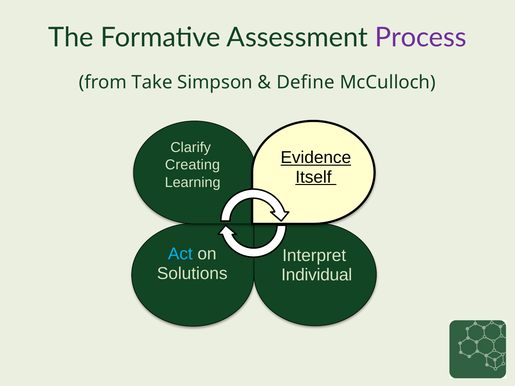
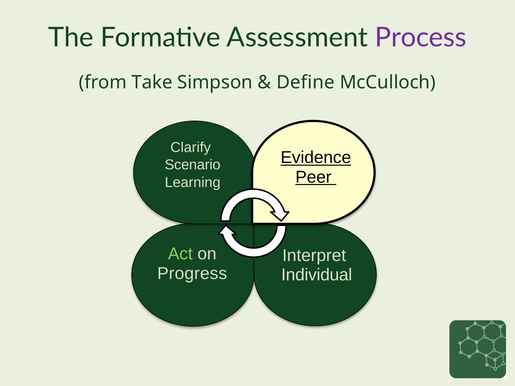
Creating: Creating -> Scenario (193, 165)
Itself: Itself -> Peer (313, 177)
Act colour: light blue -> light green (180, 254)
Solutions: Solutions -> Progress (192, 274)
